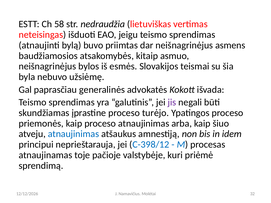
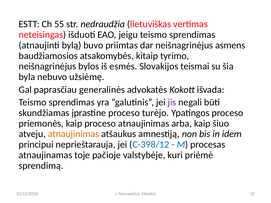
58: 58 -> 55 (59, 24)
asmuo: asmuo -> tyrimo (175, 56)
atnaujinimas colour: blue -> orange (73, 134)
